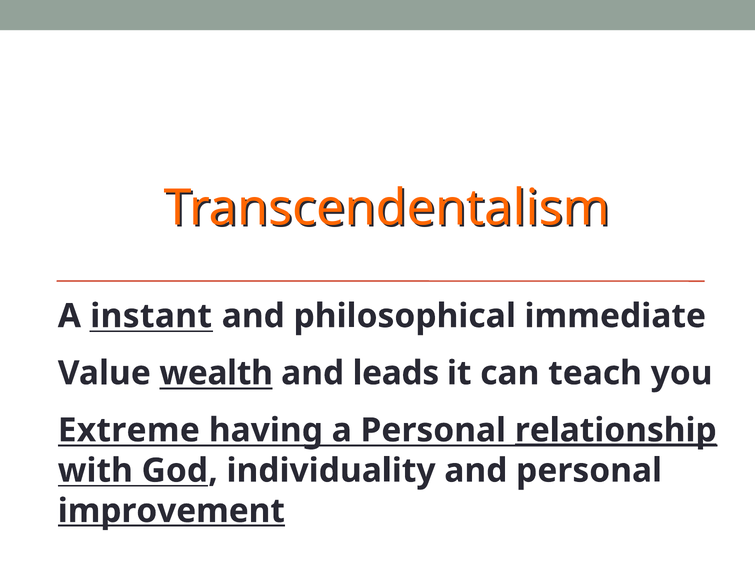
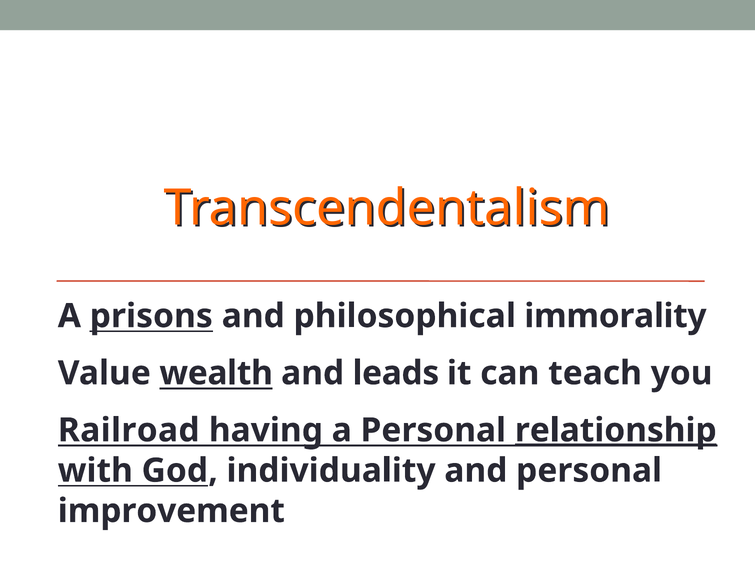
instant: instant -> prisons (151, 316)
immediate: immediate -> immorality (615, 316)
Extreme: Extreme -> Railroad (129, 430)
improvement underline: present -> none (171, 510)
